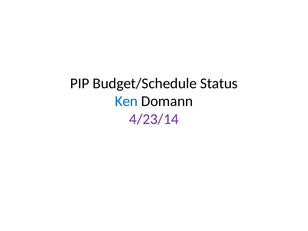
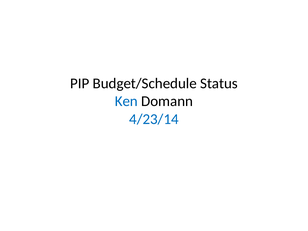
4/23/14 colour: purple -> blue (154, 119)
